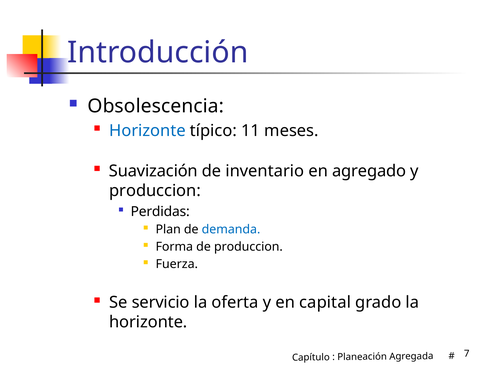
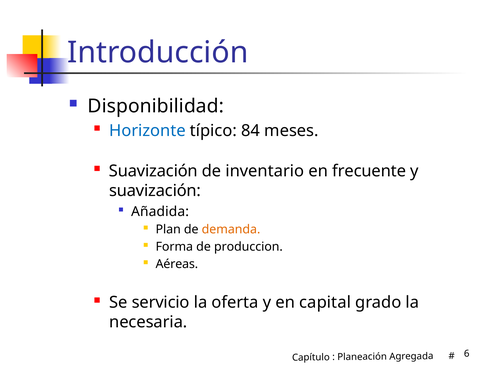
Obsolescencia: Obsolescencia -> Disponibilidad (156, 106)
11: 11 -> 84 (251, 131)
agregado: agregado -> frecuente (369, 171)
produccion: produccion -> suavización (155, 191)
Perdidas: Perdidas -> Añadida (160, 212)
demanda colour: blue -> orange (231, 230)
Fuerza: Fuerza -> Aéreas (177, 264)
horizonte: horizonte -> necesaria (148, 322)
7: 7 -> 6 (467, 354)
